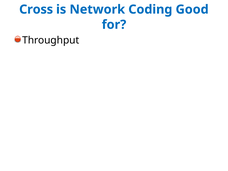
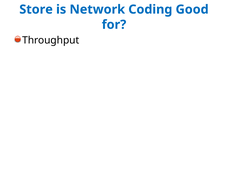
Cross: Cross -> Store (36, 9)
